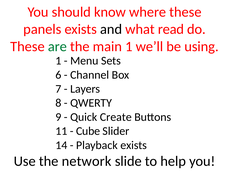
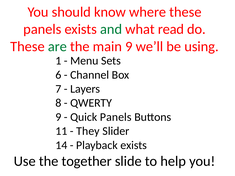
and colour: black -> green (111, 29)
main 1: 1 -> 9 (129, 47)
Quick Create: Create -> Panels (116, 117)
Cube: Cube -> They (88, 131)
network: network -> together (87, 161)
